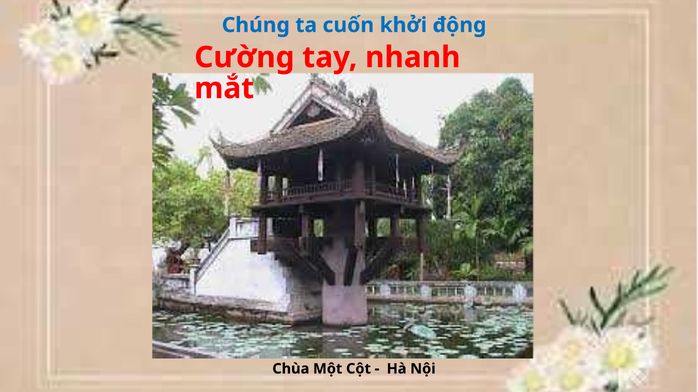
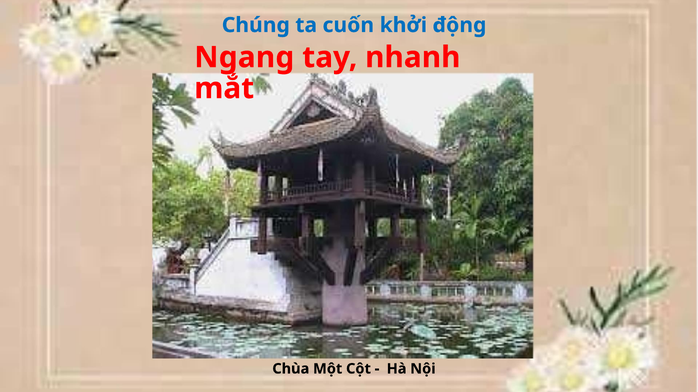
Cường: Cường -> Ngang (244, 57)
